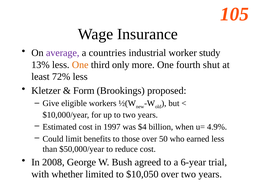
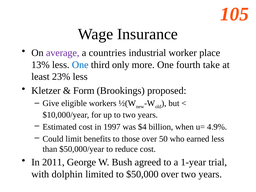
study: study -> place (210, 53)
One colour: orange -> blue (80, 65)
shut: shut -> take (211, 65)
72%: 72% -> 23% (61, 77)
2008: 2008 -> 2011 (53, 162)
6-year: 6-year -> 1-year (193, 162)
whether: whether -> dolphin (67, 174)
$10,050: $10,050 -> $50,000 (142, 174)
